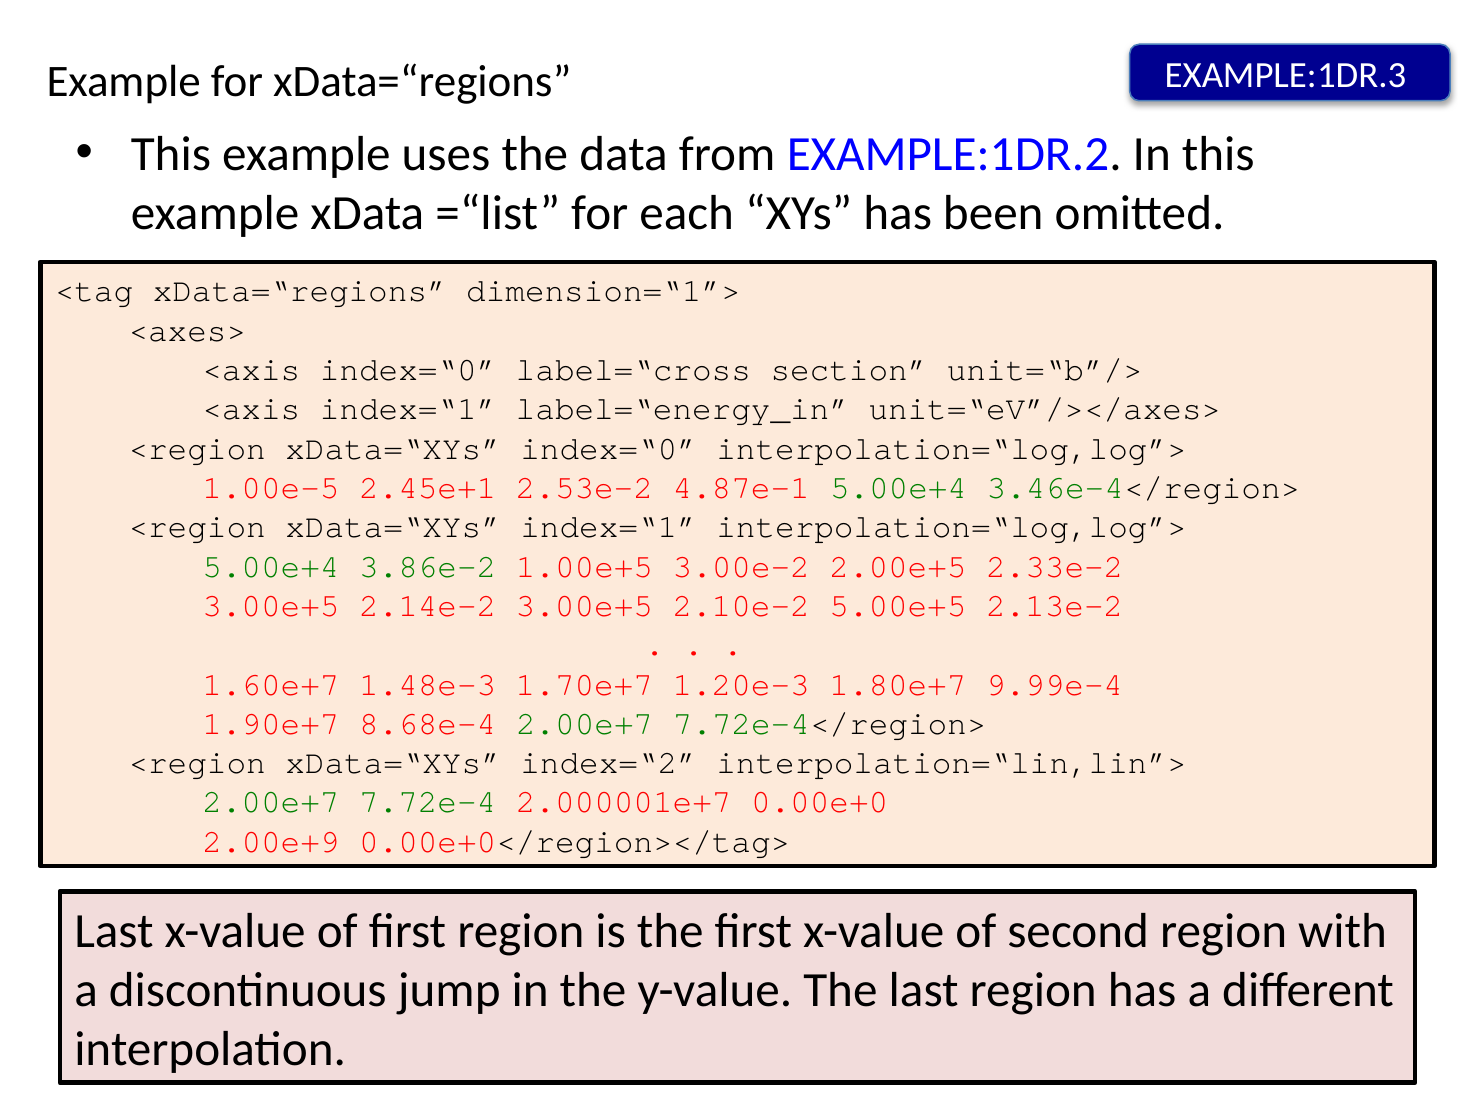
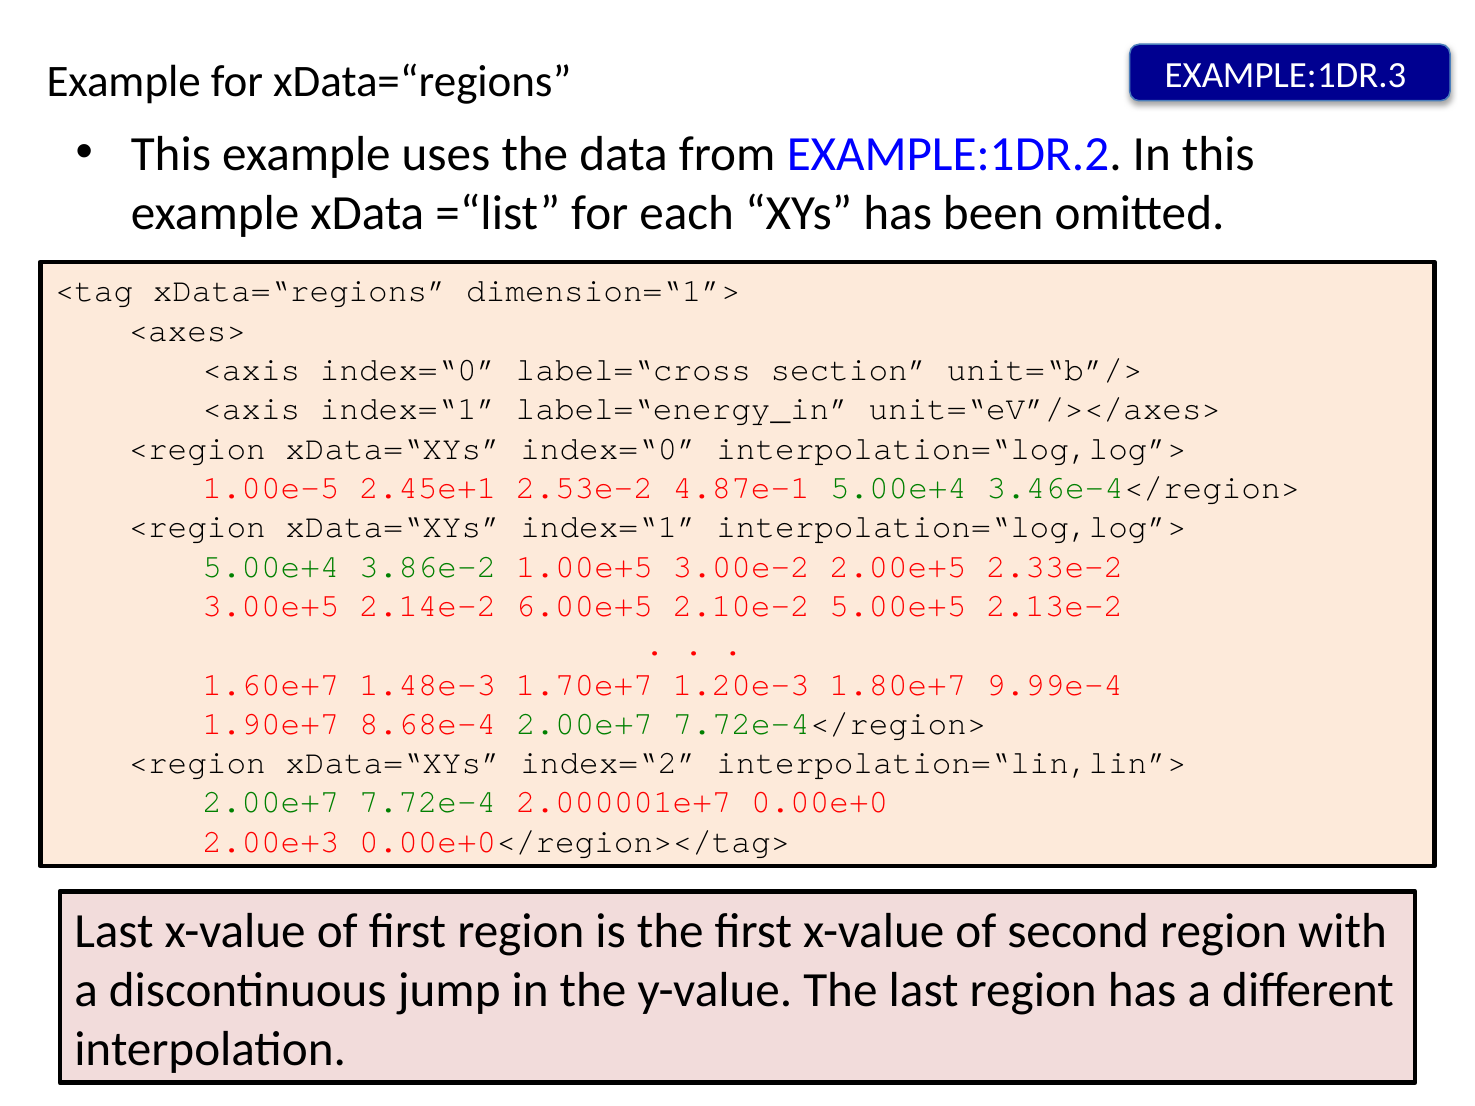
2.14e-2 3.00e+5: 3.00e+5 -> 6.00e+5 (584, 606)
2.00e+9: 2.00e+9 -> 2.00e+3 (271, 842)
